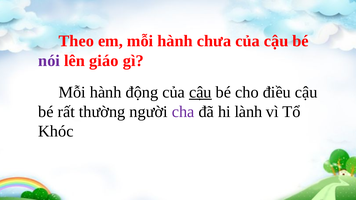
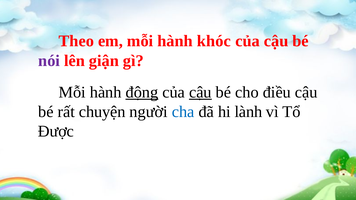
chưa: chưa -> khóc (214, 41)
giáo: giáo -> giận (104, 61)
động underline: none -> present (142, 92)
thường: thường -> chuyện (102, 112)
cha colour: purple -> blue (183, 112)
Khóc: Khóc -> Được (56, 131)
